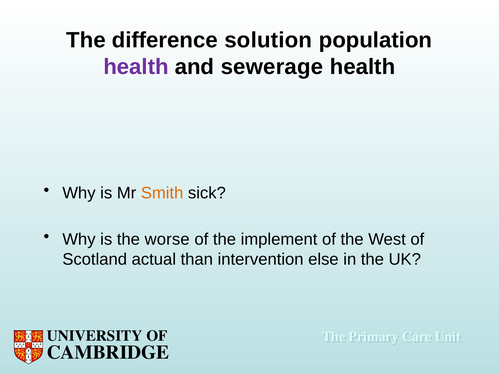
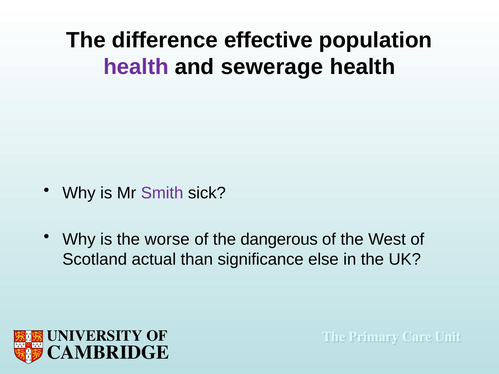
solution: solution -> effective (268, 40)
Smith colour: orange -> purple (162, 193)
implement: implement -> dangerous (279, 240)
intervention: intervention -> significance (261, 260)
